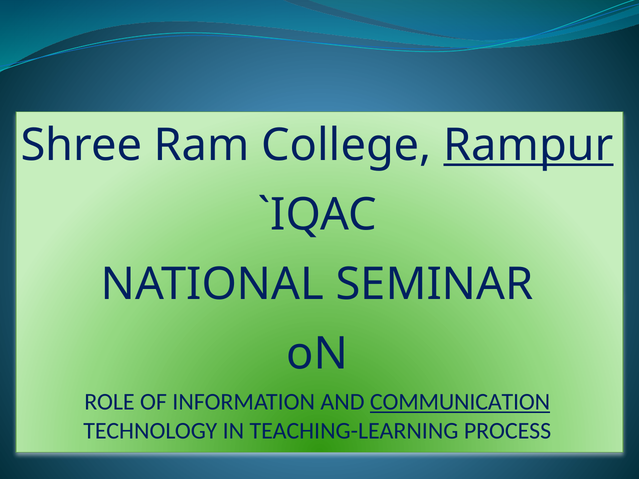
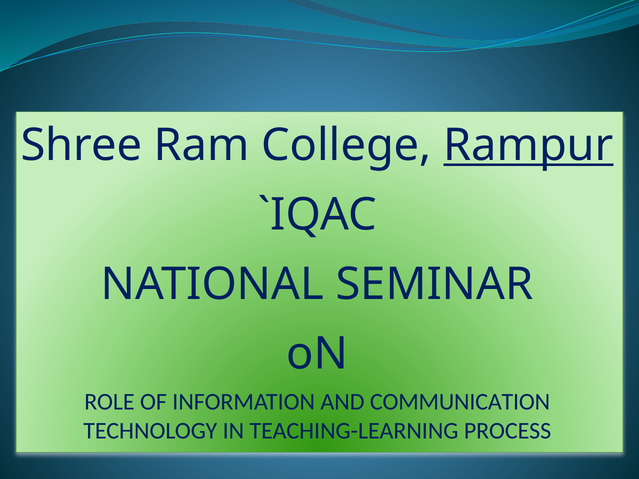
COMMUNICATION underline: present -> none (460, 402)
